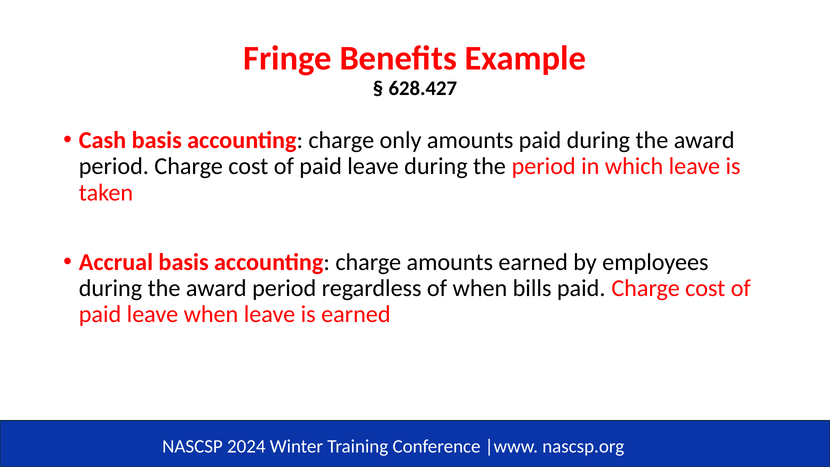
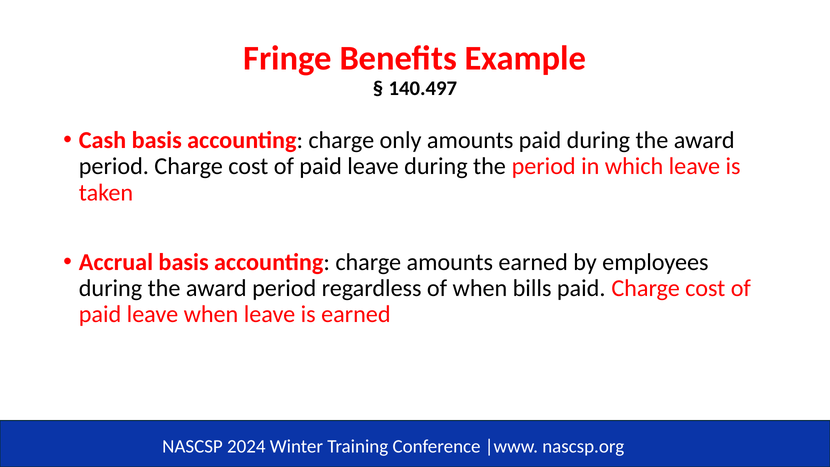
628.427: 628.427 -> 140.497 (423, 89)
